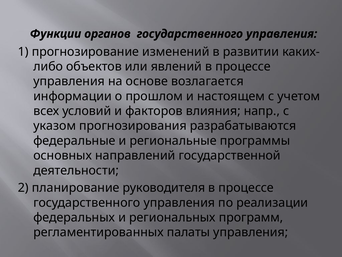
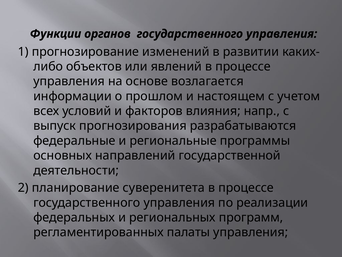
указом: указом -> выпуск (55, 126)
руководителя: руководителя -> суверенитета (164, 187)
